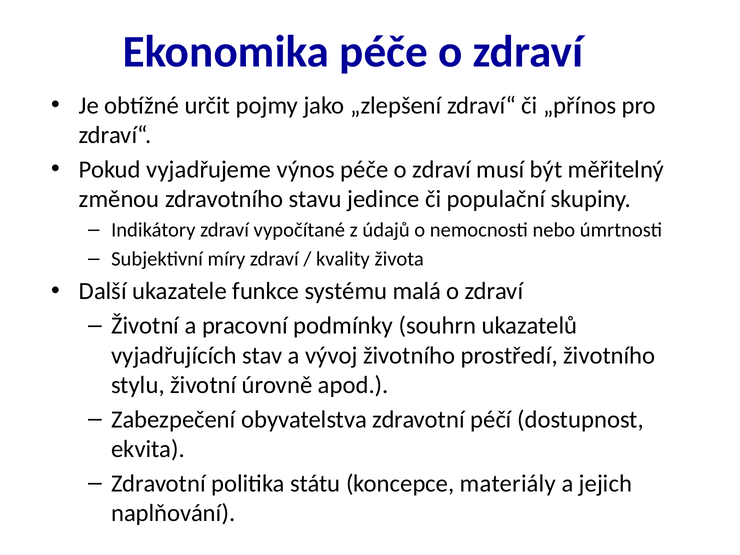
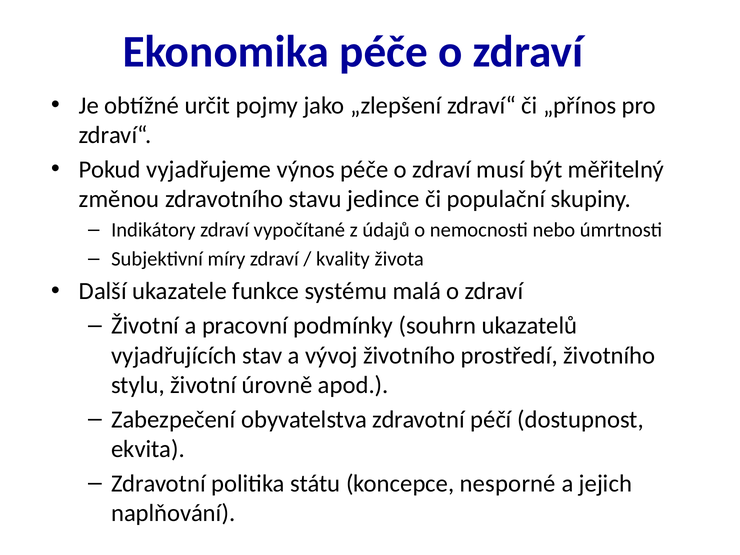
materiály: materiály -> nesporné (508, 484)
